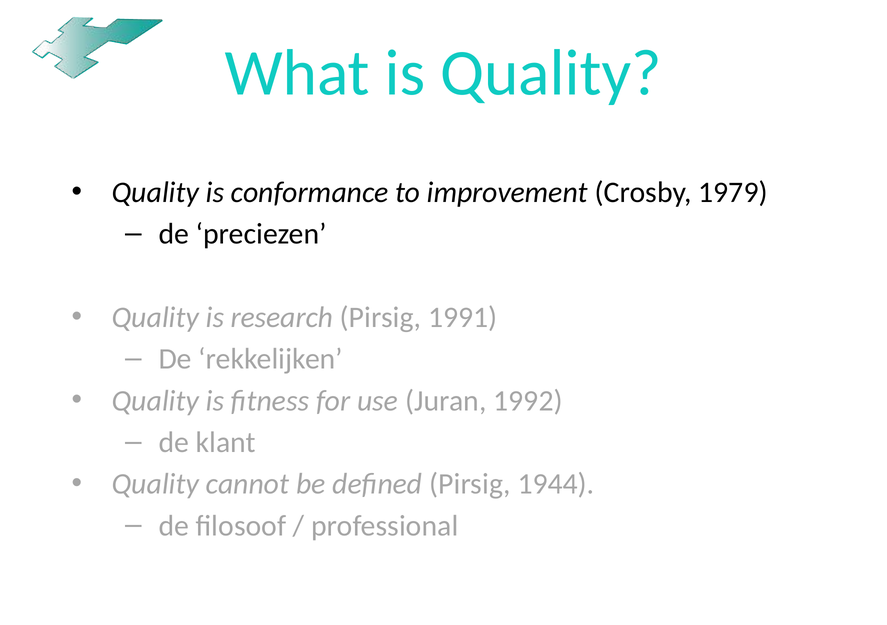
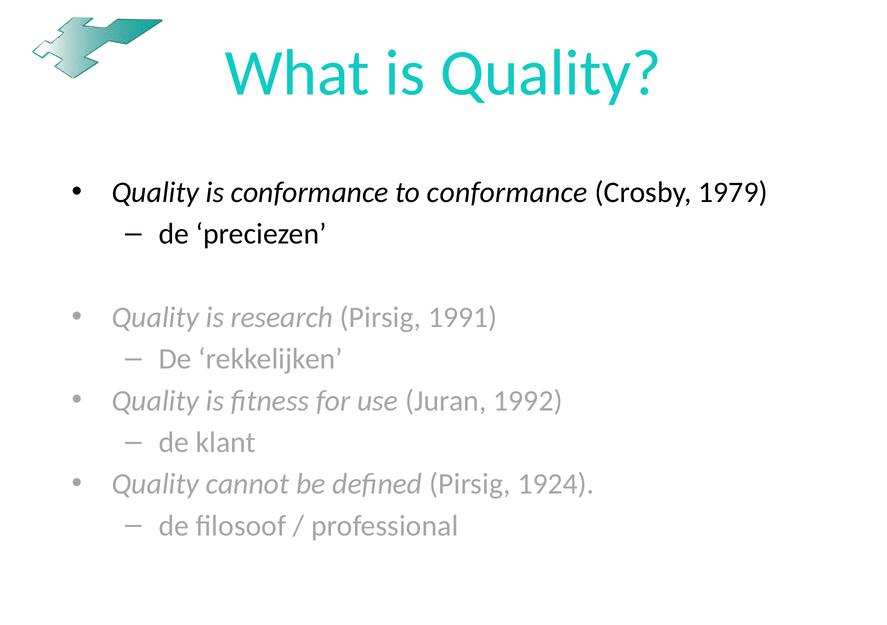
to improvement: improvement -> conformance (507, 192)
1944: 1944 -> 1924 (556, 484)
